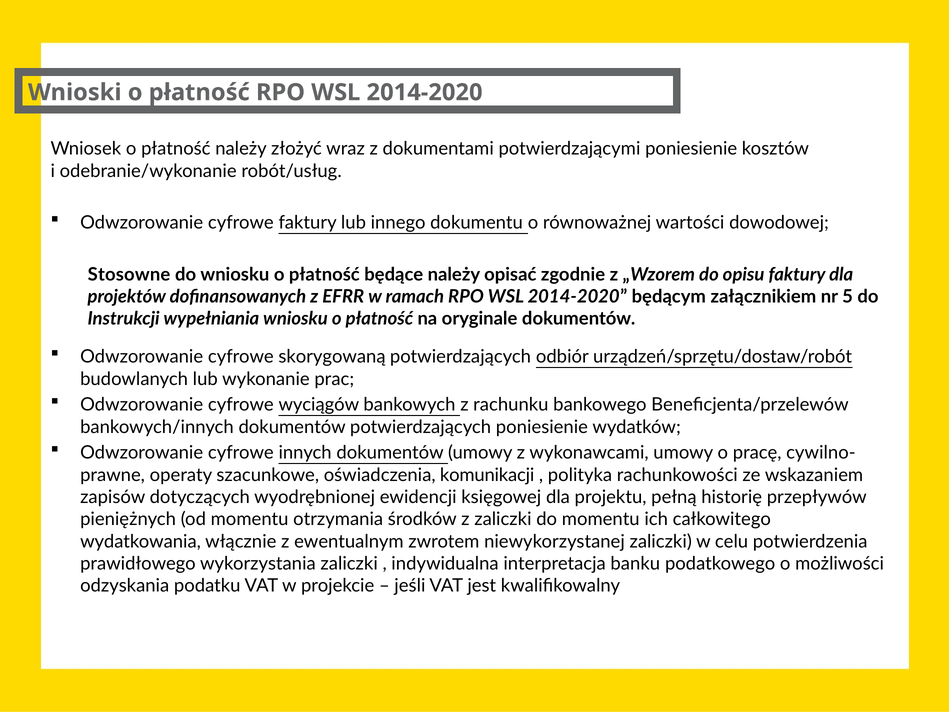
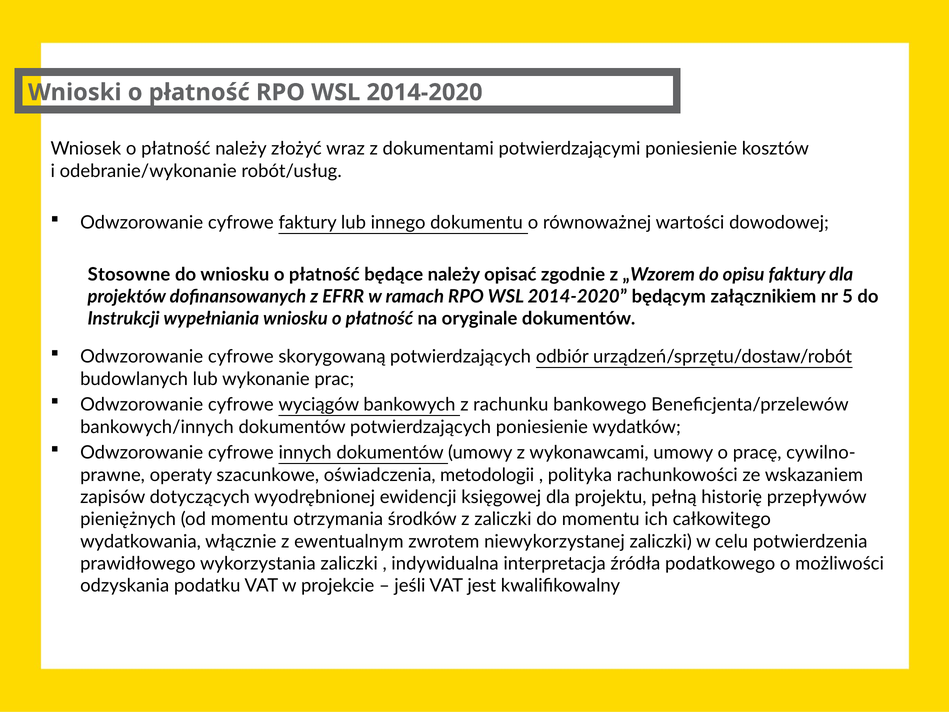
komunikacji: komunikacji -> metodologii (487, 475)
banku: banku -> źródła (635, 563)
